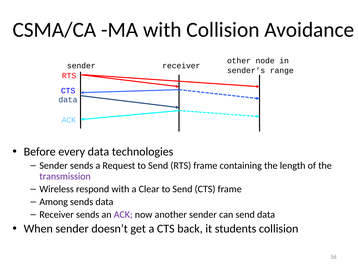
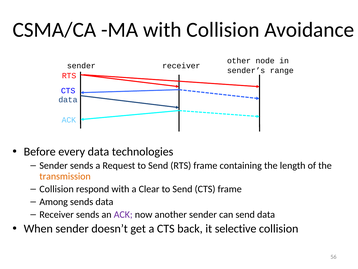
transmission colour: purple -> orange (65, 176)
Wireless: Wireless -> Collision (57, 189)
students: students -> selective (236, 228)
